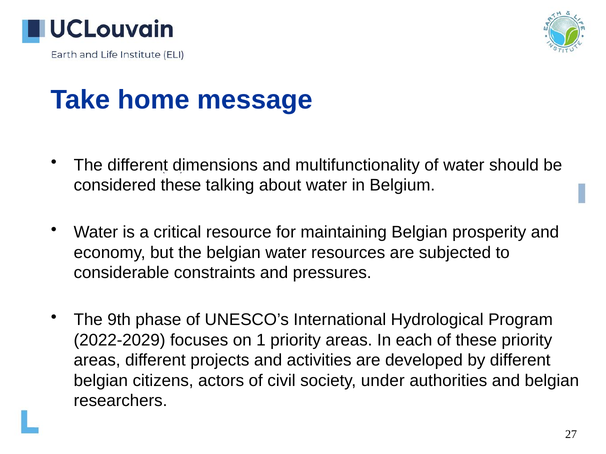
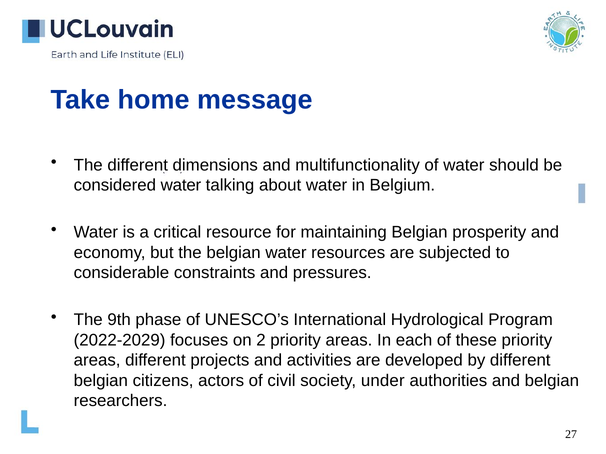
considered these: these -> water (181, 186)
1: 1 -> 2 (261, 340)
